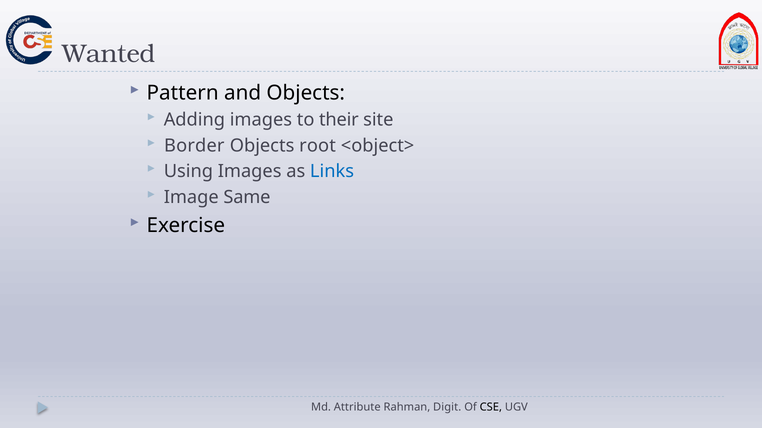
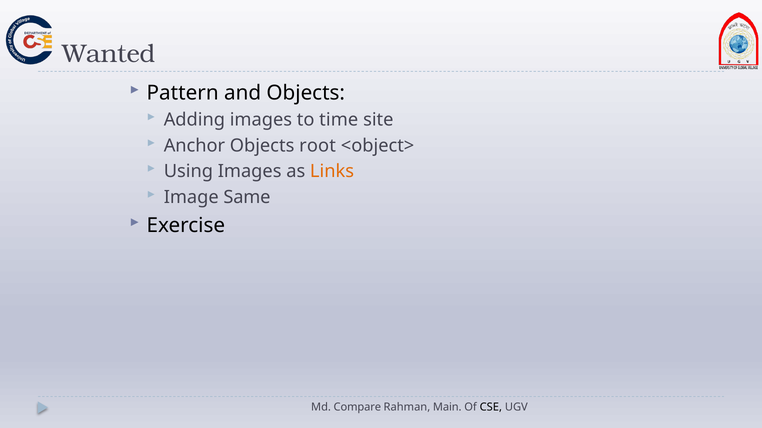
their: their -> time (339, 120)
Border: Border -> Anchor (194, 146)
Links colour: blue -> orange (332, 172)
Attribute: Attribute -> Compare (357, 408)
Digit: Digit -> Main (447, 408)
